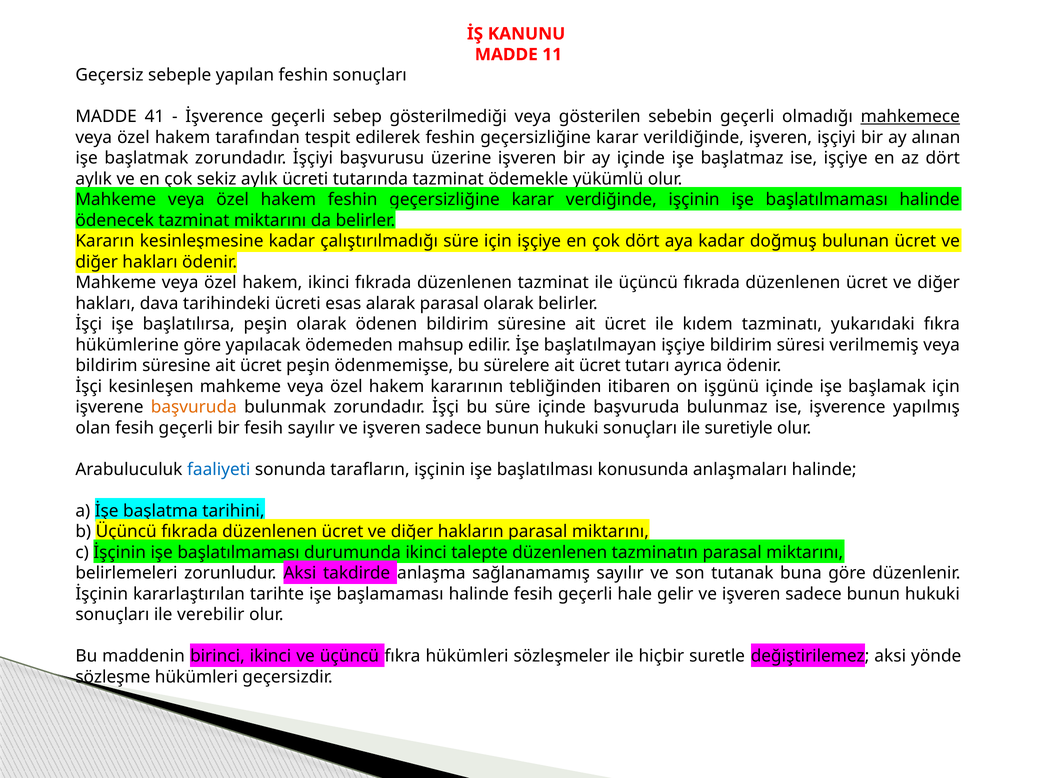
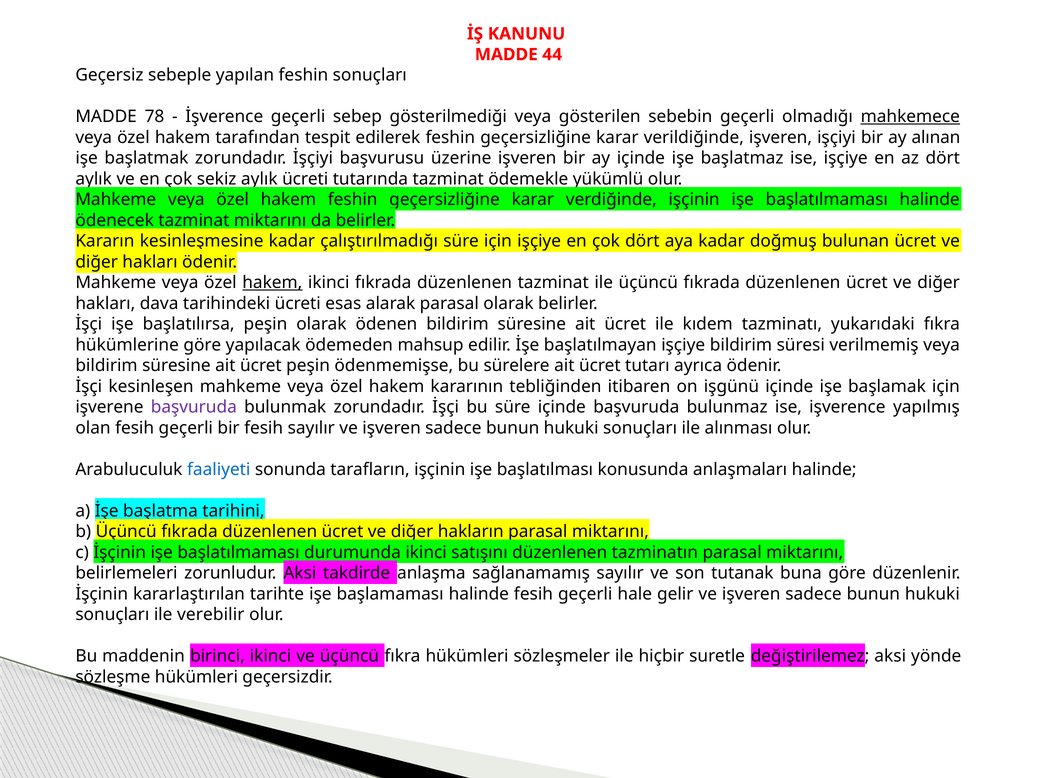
11: 11 -> 44 (552, 55)
41: 41 -> 78 (154, 117)
hakem underline: none -> present (272, 283)
başvuruda colour: orange -> purple (194, 407)
suretiyle: suretiyle -> alınması (739, 428)
talepte: talepte -> satışını (480, 552)
